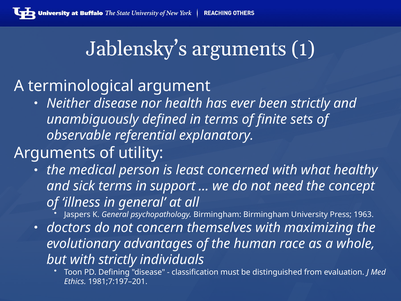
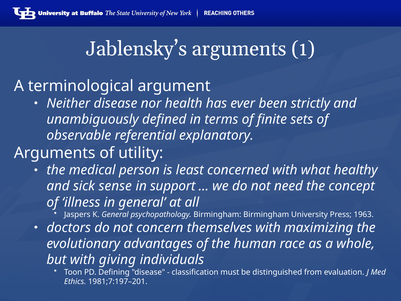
sick terms: terms -> sense (115, 186)
with strictly: strictly -> giving (117, 260)
